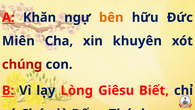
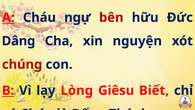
Khăn: Khăn -> Cháu (39, 17)
bên colour: orange -> red (111, 17)
Miên: Miên -> Dâng (19, 41)
khuyên: khuyên -> nguyện (137, 41)
